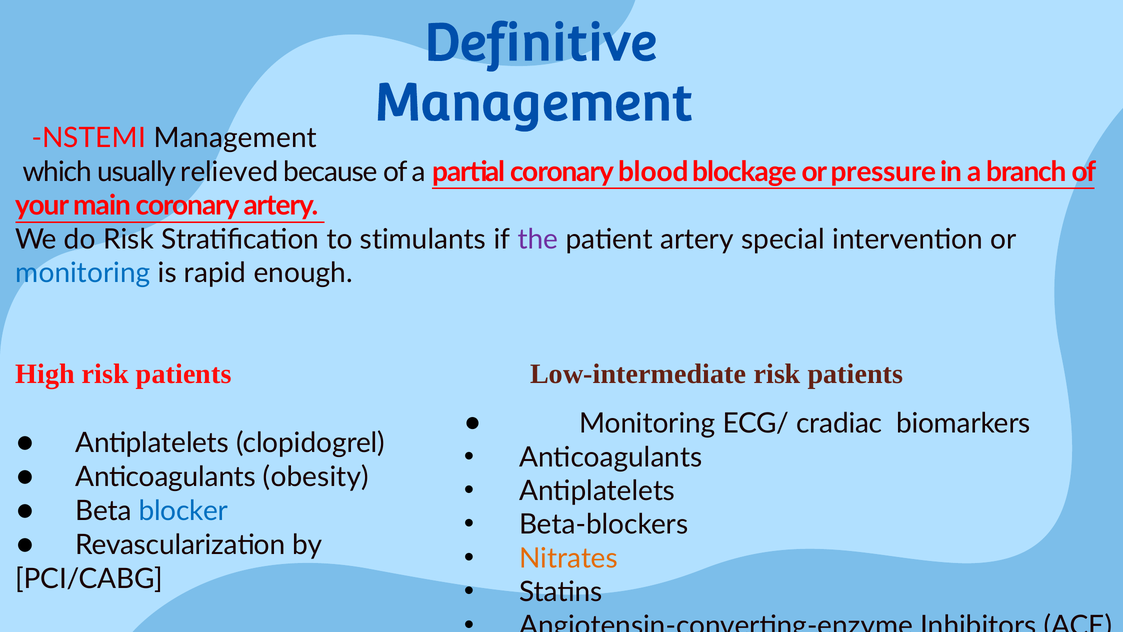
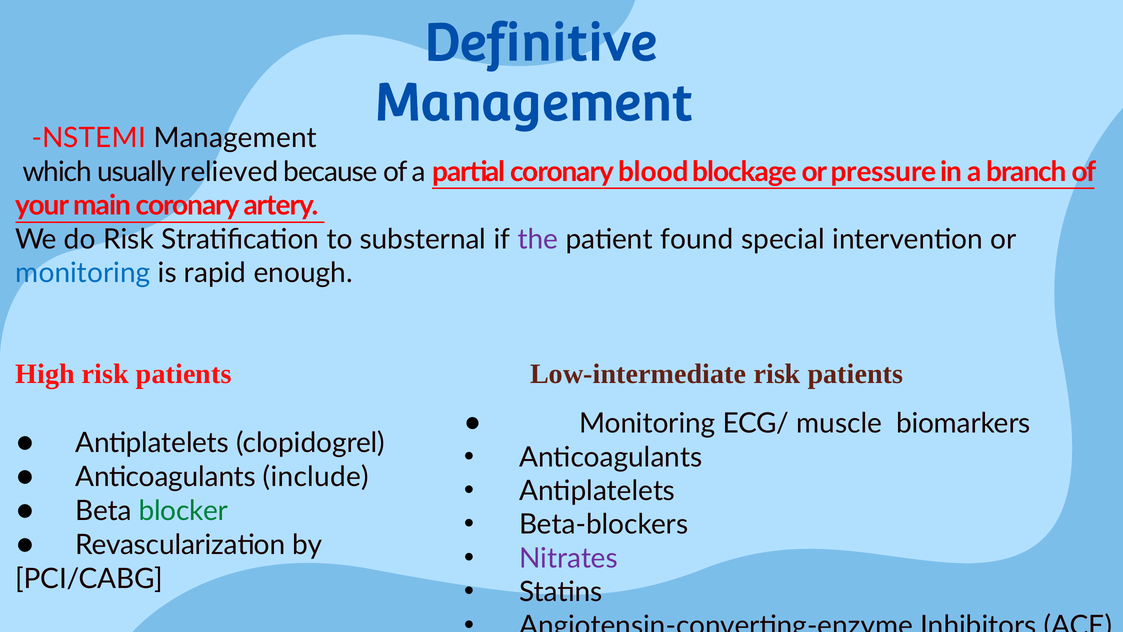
stimulants: stimulants -> substernal (423, 239)
patient artery: artery -> found (697, 239)
cradiac: cradiac -> muscle (839, 423)
obesity: obesity -> include (316, 477)
blocker colour: blue -> green (183, 511)
Nitrates colour: orange -> purple (568, 558)
